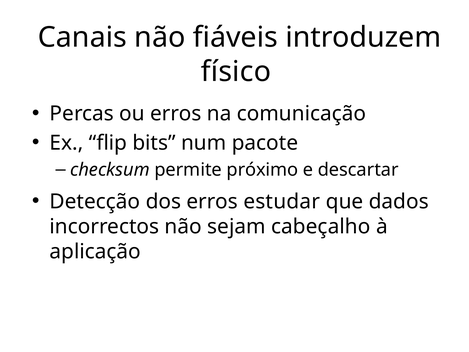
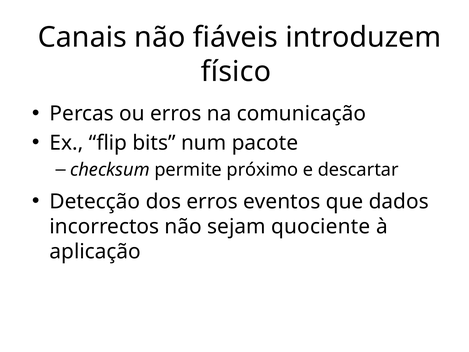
estudar: estudar -> eventos (282, 201)
cabeçalho: cabeçalho -> quociente (321, 226)
